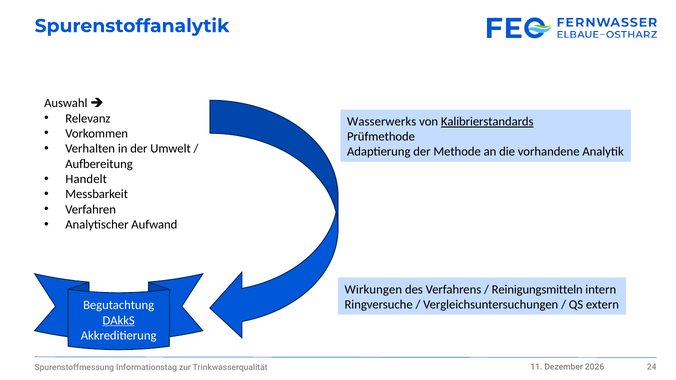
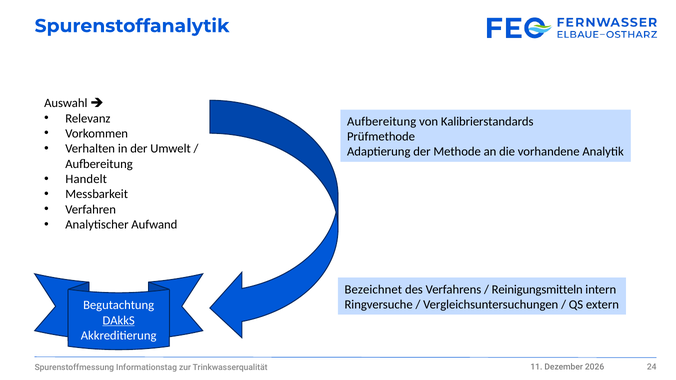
Wasserwerks: Wasserwerks -> Aufbereitung (382, 122)
Kalibrierstandards underline: present -> none (487, 122)
Wirkungen: Wirkungen -> Bezeichnet (373, 290)
